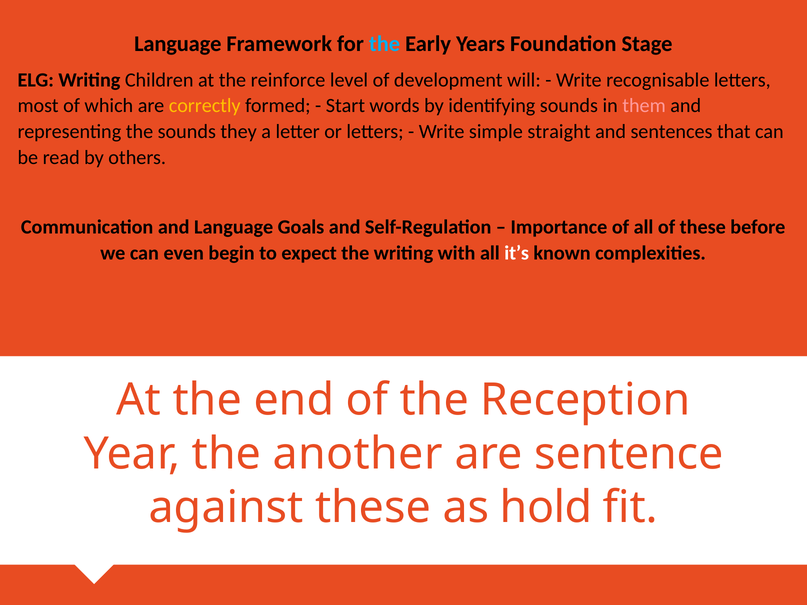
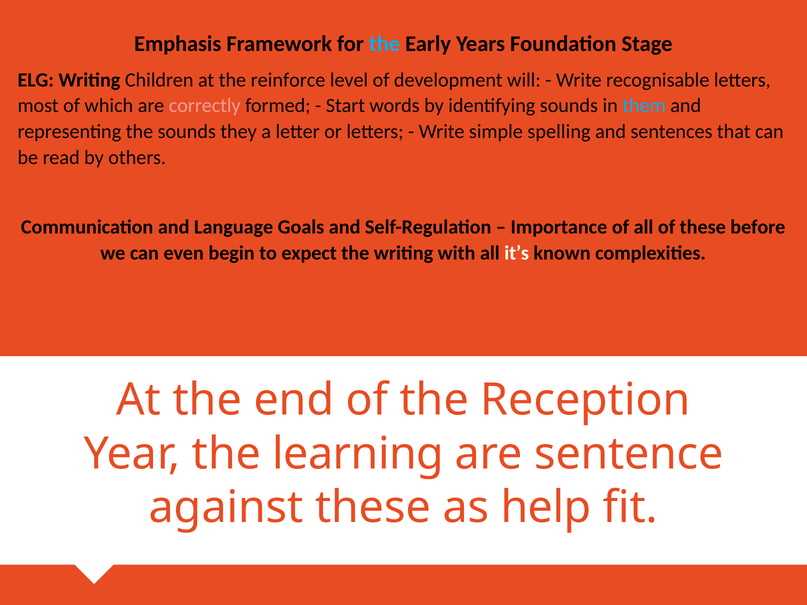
Language: Language -> Emphasis (178, 44)
correctly colour: yellow -> pink (205, 106)
them colour: pink -> light blue (644, 106)
straight: straight -> spelling (559, 132)
another: another -> learning (358, 454)
hold: hold -> help (546, 508)
